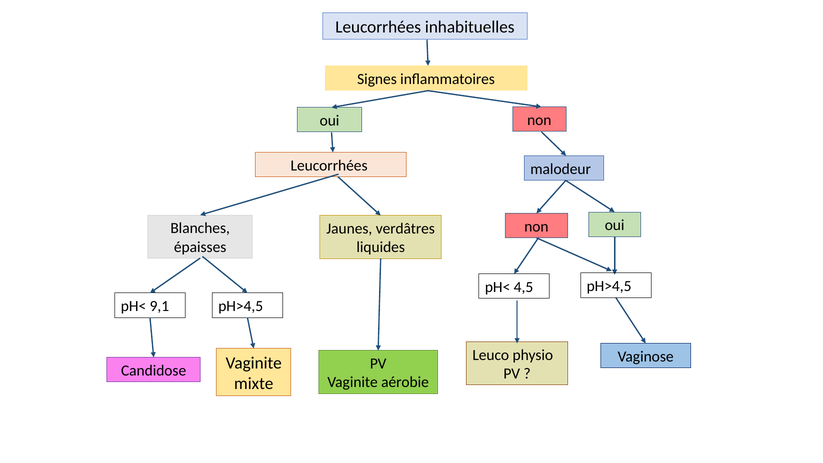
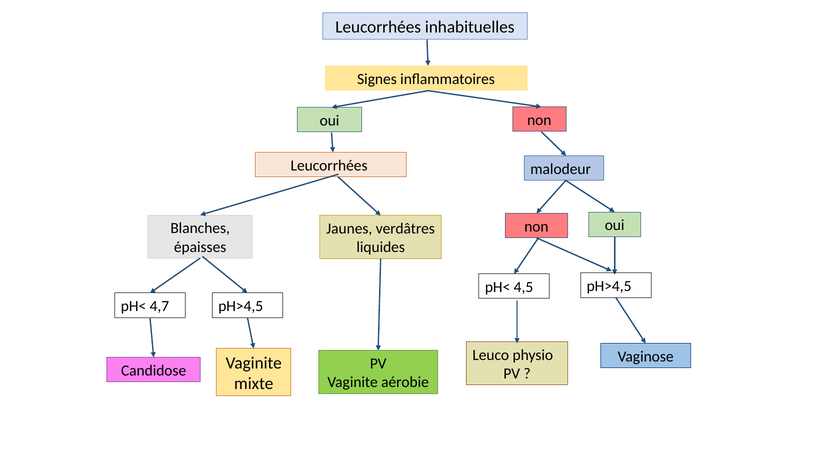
9,1: 9,1 -> 4,7 (159, 306)
